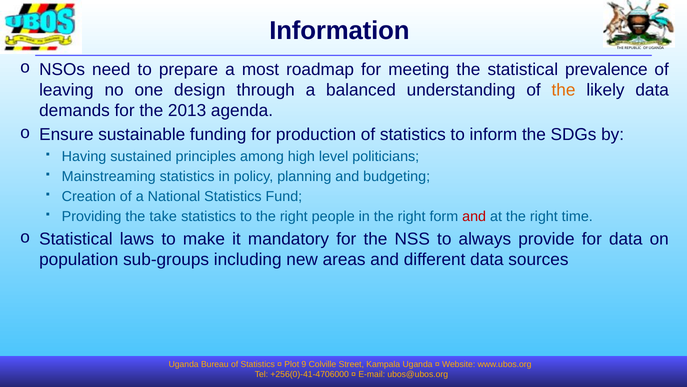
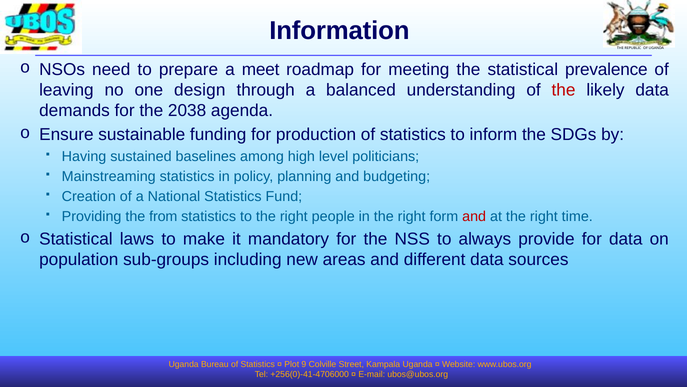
most: most -> meet (261, 69)
the colour: orange -> red (564, 90)
2013: 2013 -> 2038 (187, 111)
principles: principles -> baselines (206, 156)
take: take -> from (163, 216)
